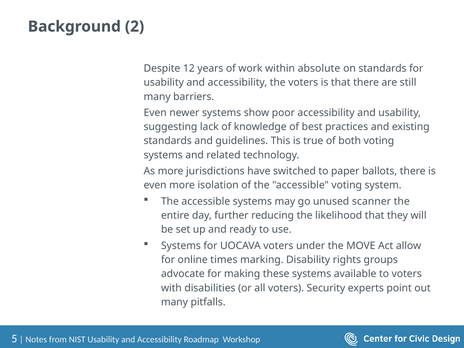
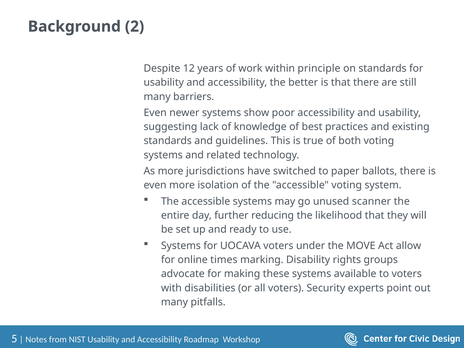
absolute: absolute -> principle (319, 68)
the voters: voters -> better (303, 83)
